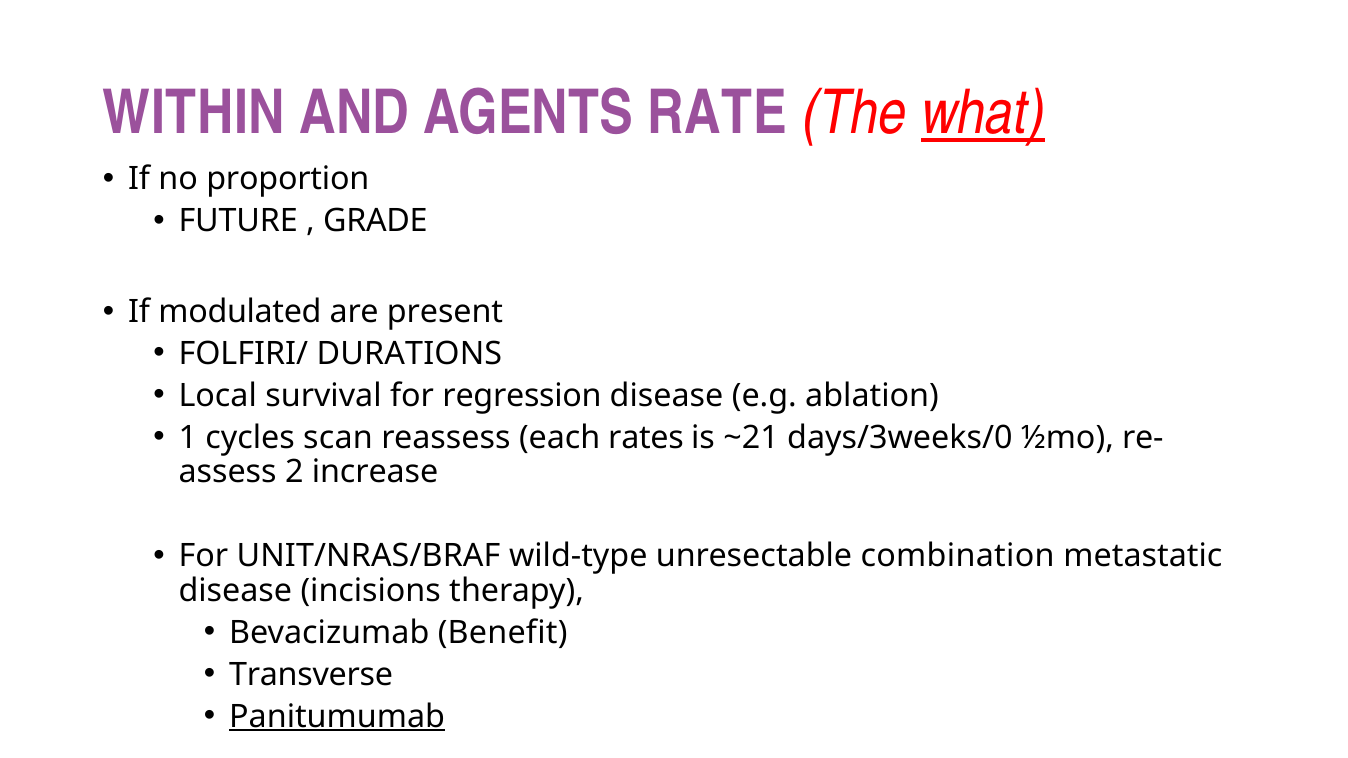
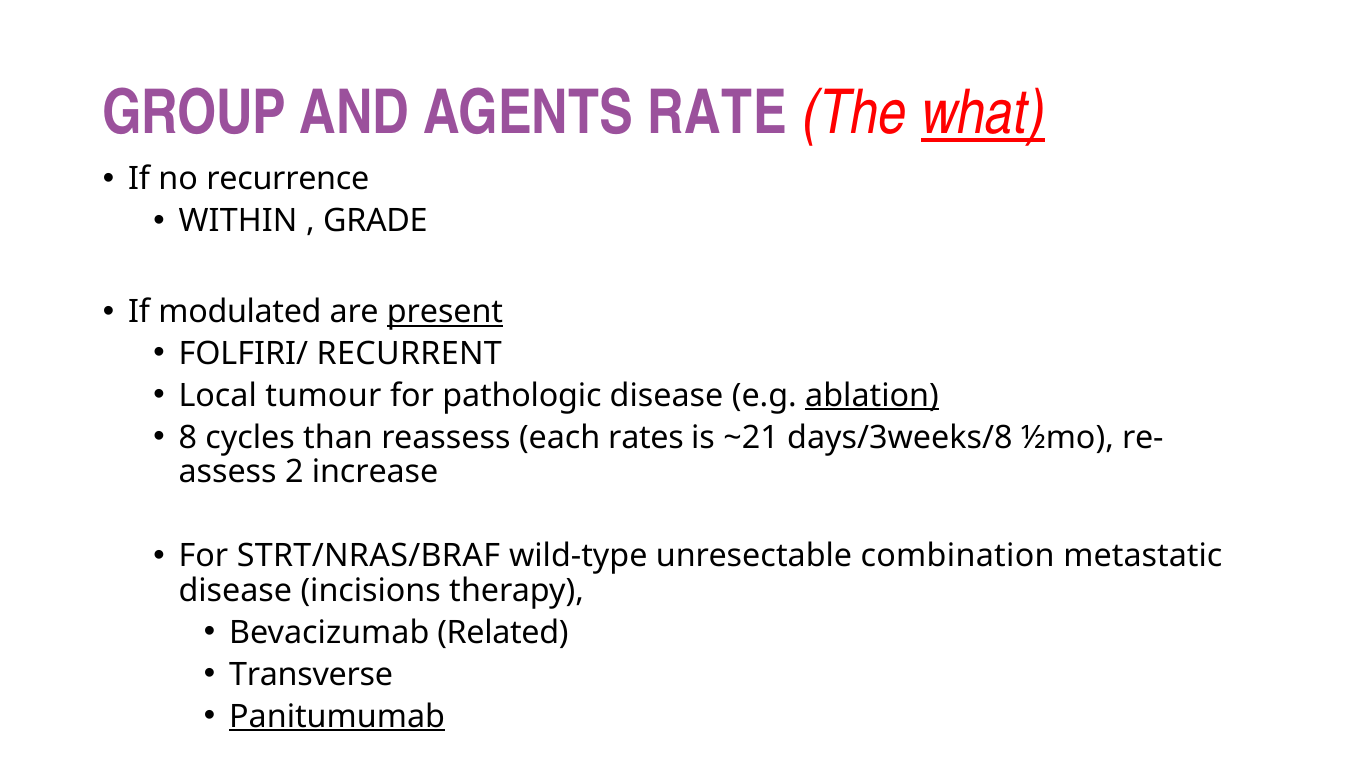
WITHIN: WITHIN -> GROUP (194, 113)
proportion: proportion -> recurrence (288, 179)
FUTURE: FUTURE -> WITHIN (238, 221)
present underline: none -> present (445, 312)
DURATIONS: DURATIONS -> RECURRENT (409, 354)
survival: survival -> tumour (323, 396)
regression: regression -> pathologic (522, 396)
ablation underline: none -> present (872, 396)
1: 1 -> 8 (188, 438)
scan: scan -> than (338, 438)
days/3weeks/0: days/3weeks/0 -> days/3weeks/8 (900, 438)
UNIT/NRAS/BRAF: UNIT/NRAS/BRAF -> STRT/NRAS/BRAF (368, 556)
Benefit: Benefit -> Related (503, 633)
